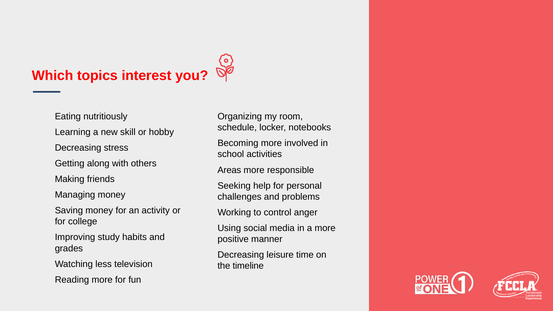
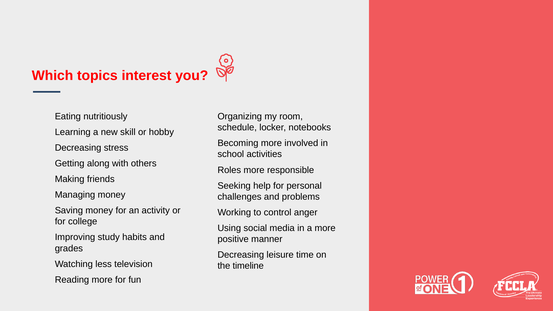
Areas: Areas -> Roles (229, 170)
